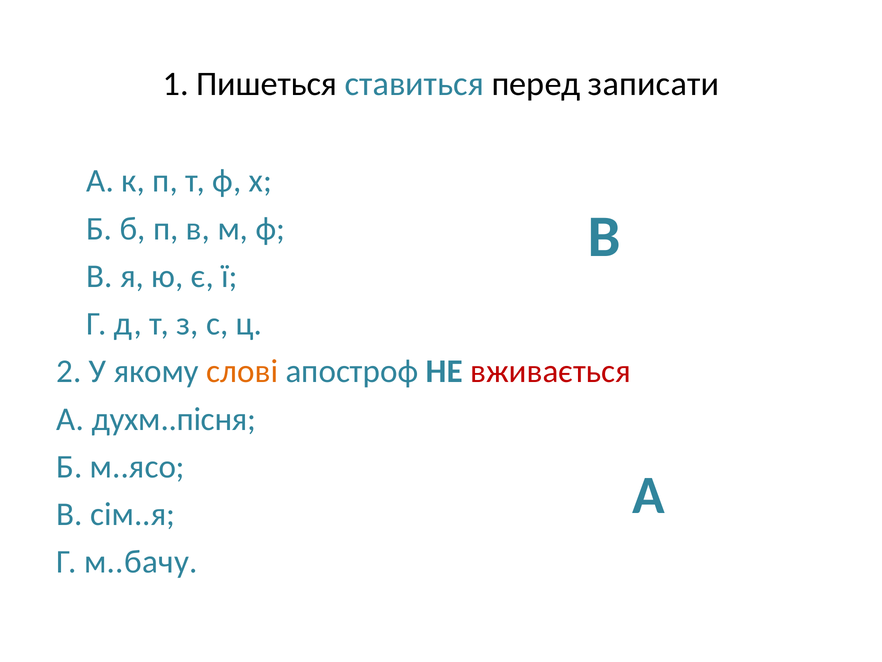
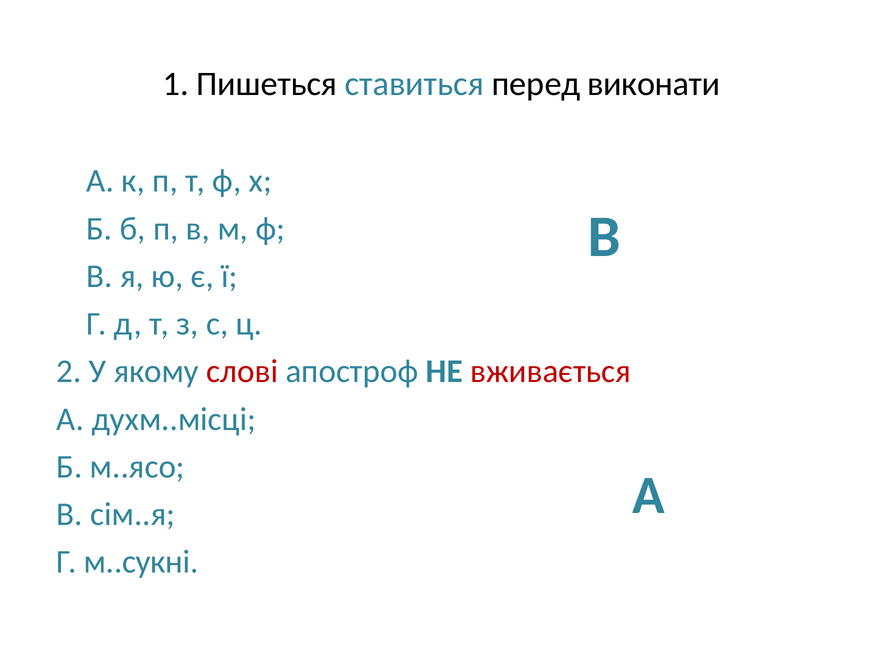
записати: записати -> виконати (654, 84)
слові colour: orange -> red (242, 371)
духм..пісня: духм..пісня -> духм..місці (174, 419)
м..бачу: м..бачу -> м..сукні (141, 562)
